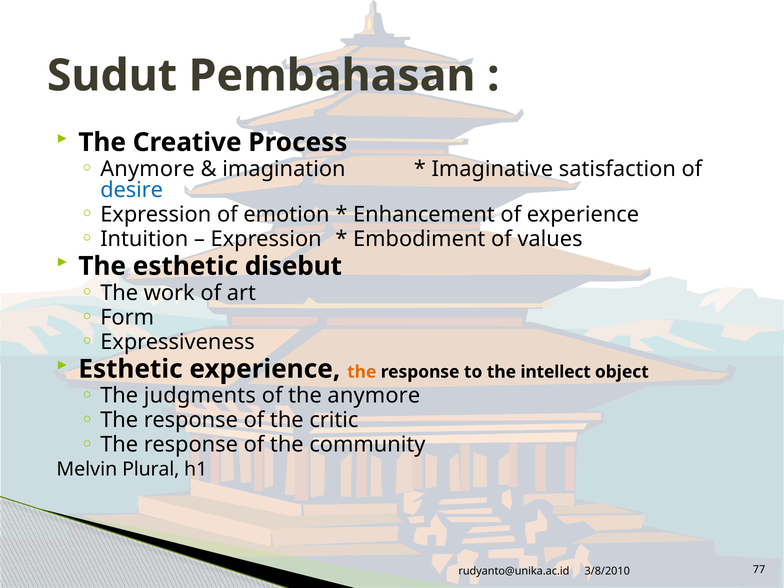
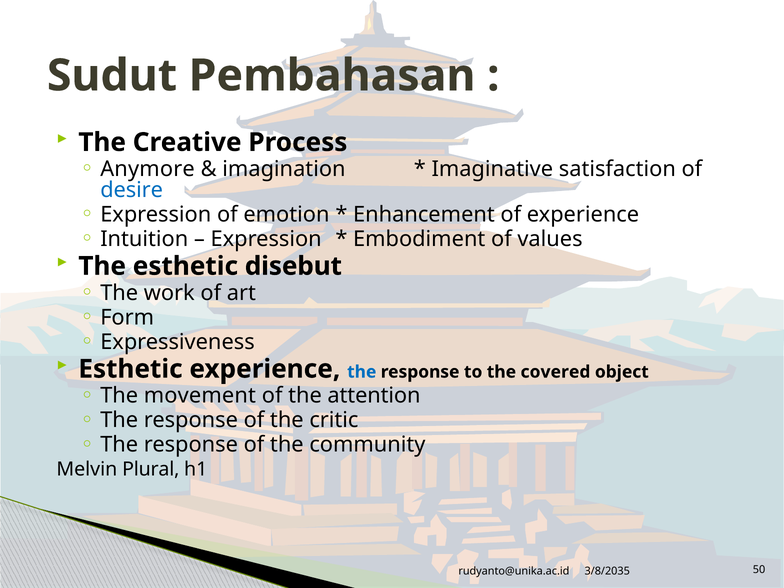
the colour: orange -> blue (362, 372)
intellect: intellect -> covered (555, 372)
judgments: judgments -> movement (200, 396)
the anymore: anymore -> attention (374, 396)
3/8/2010: 3/8/2010 -> 3/8/2035 (607, 571)
77: 77 -> 50 (759, 569)
